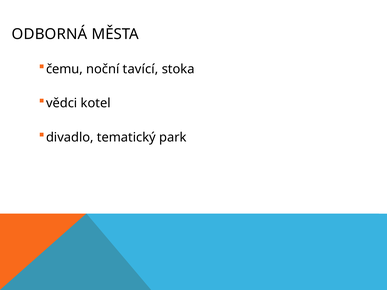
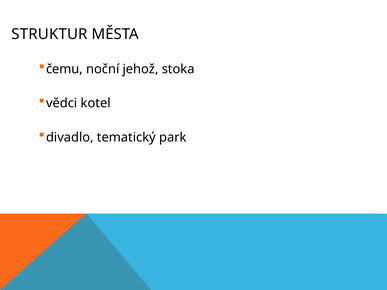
ODBORNÁ: ODBORNÁ -> STRUKTUR (50, 34)
tavící: tavící -> jehož (141, 69)
